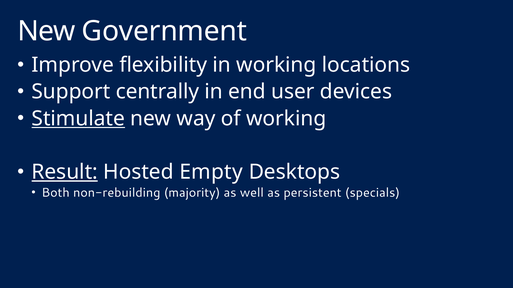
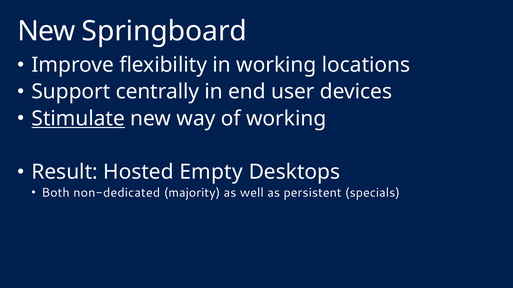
Government: Government -> Springboard (164, 31)
Result underline: present -> none (65, 172)
non-rebuilding: non-rebuilding -> non-dedicated (117, 193)
